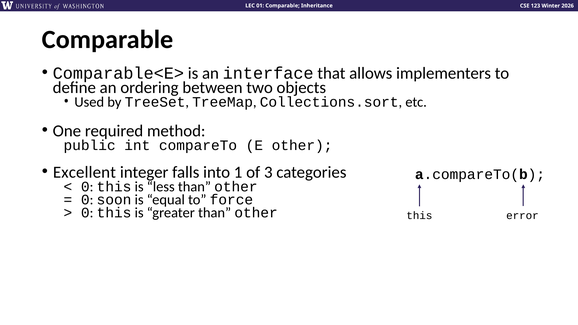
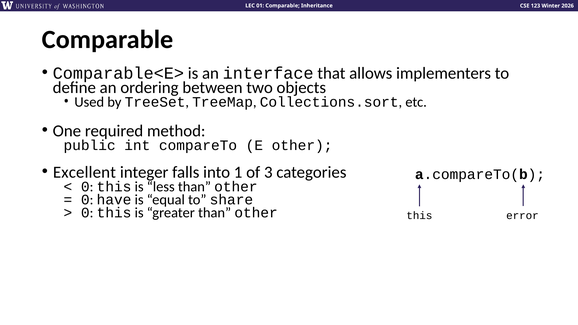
soon: soon -> have (114, 200)
force: force -> share (231, 200)
